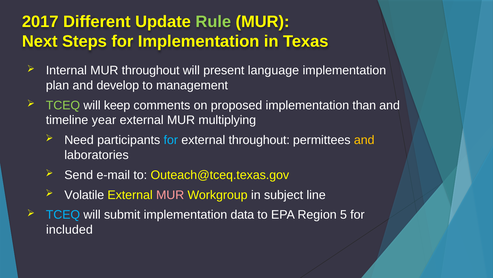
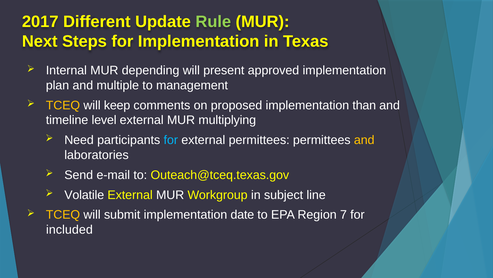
MUR throughout: throughout -> depending (151, 70)
language: language -> approved (273, 70)
develop: develop -> multiple (118, 85)
TCEQ colour: light green -> yellow (63, 105)
year: year -> level (104, 120)
external throughout: throughout -> permittees (259, 140)
MUR colour: pink -> white (170, 194)
TCEQ colour: light blue -> yellow (63, 214)
data: data -> date (242, 214)
5: 5 -> 7 (343, 214)
